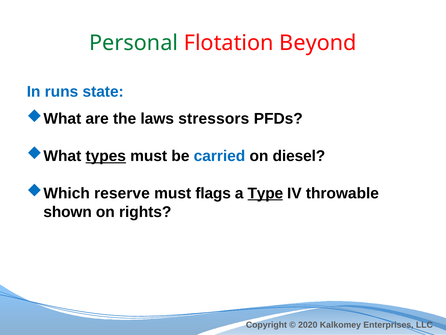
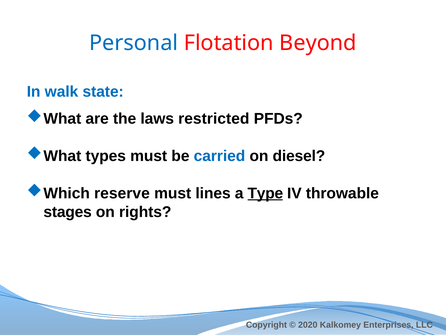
Personal colour: green -> blue (134, 43)
runs: runs -> walk (61, 92)
stressors: stressors -> restricted (214, 119)
types underline: present -> none (106, 156)
flags: flags -> lines (213, 193)
shown: shown -> stages (68, 212)
